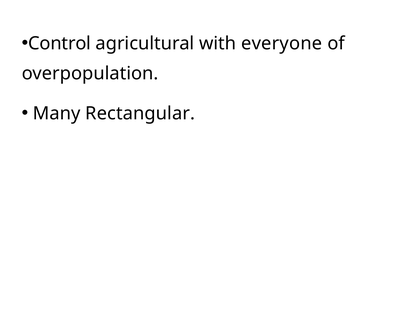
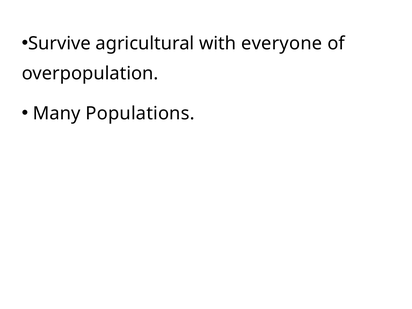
Control: Control -> Survive (60, 44)
Rectangular: Rectangular -> Populations (140, 113)
